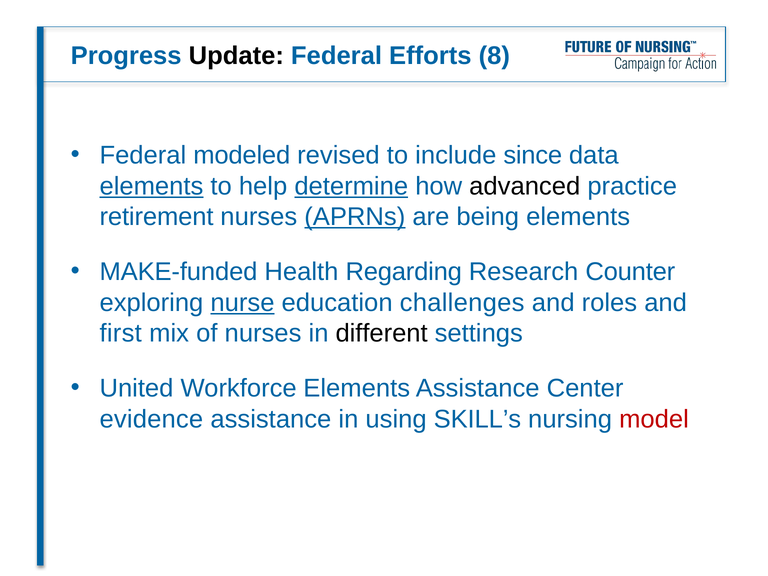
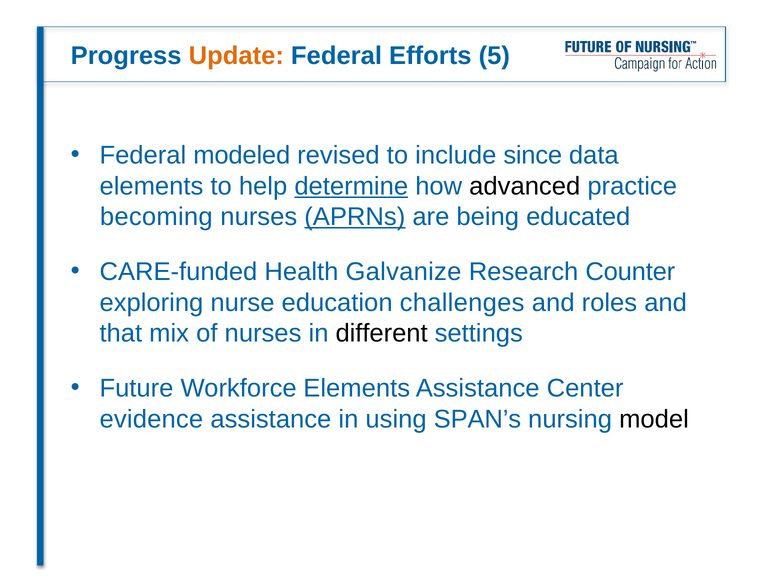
Update colour: black -> orange (236, 56)
8: 8 -> 5 (494, 56)
elements underline: present -> none (151, 186)
retirement: retirement -> becoming (156, 217)
being elements: elements -> educated (578, 217)
MAKE-funded: MAKE-funded -> CARE-funded (178, 272)
Regarding: Regarding -> Galvanize (403, 272)
nurse underline: present -> none (242, 303)
first: first -> that (121, 333)
United: United -> Future (136, 388)
SKILL’s: SKILL’s -> SPAN’s (477, 419)
model colour: red -> black (654, 419)
